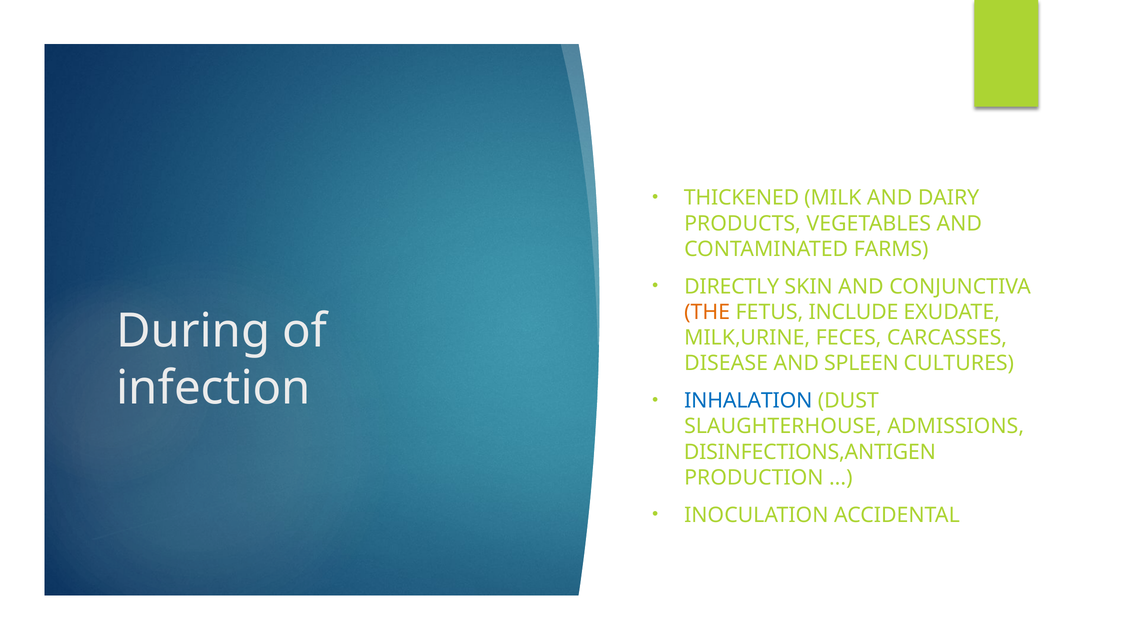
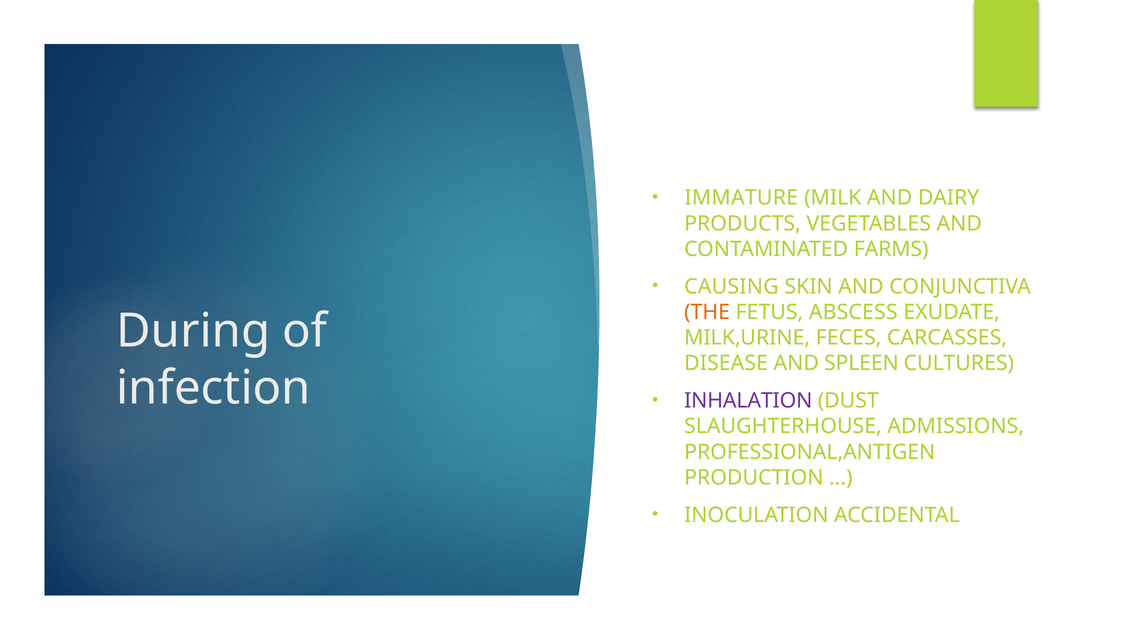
THICKENED: THICKENED -> IMMATURE (741, 198)
DIRECTLY: DIRECTLY -> CAUSING (731, 287)
INCLUDE: INCLUDE -> ABSCESS (853, 312)
INHALATION colour: blue -> purple (748, 401)
DISINFECTIONS,ANTIGEN: DISINFECTIONS,ANTIGEN -> PROFESSIONAL,ANTIGEN (810, 452)
